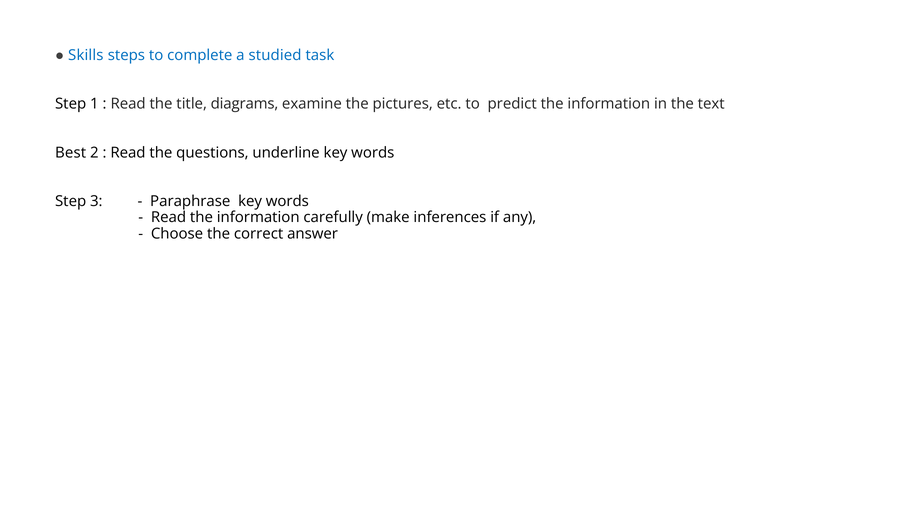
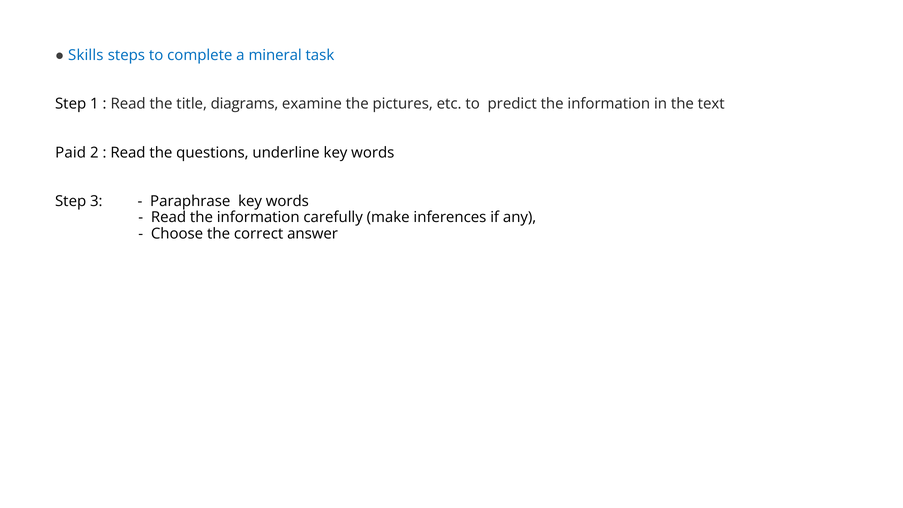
studied: studied -> mineral (275, 55)
Best: Best -> Paid (71, 153)
